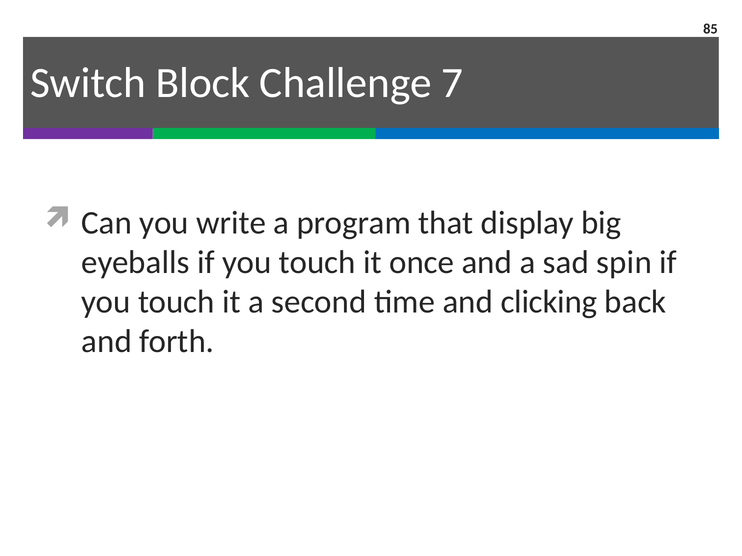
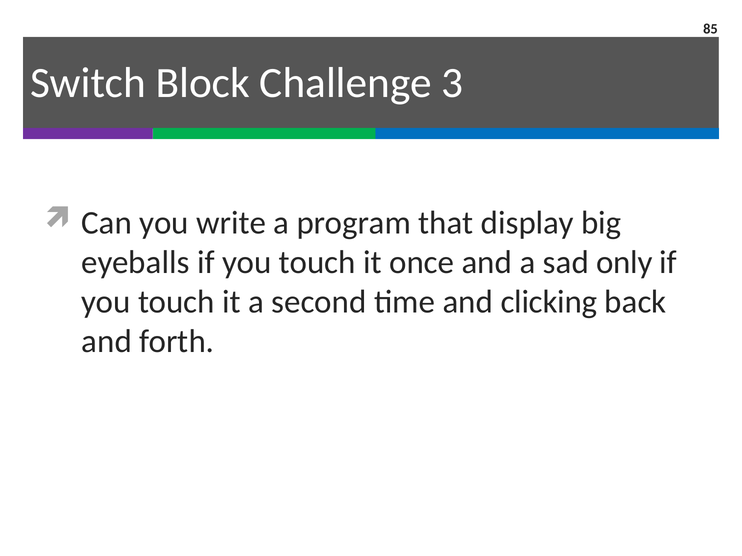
7: 7 -> 3 (452, 83)
spin: spin -> only (624, 263)
